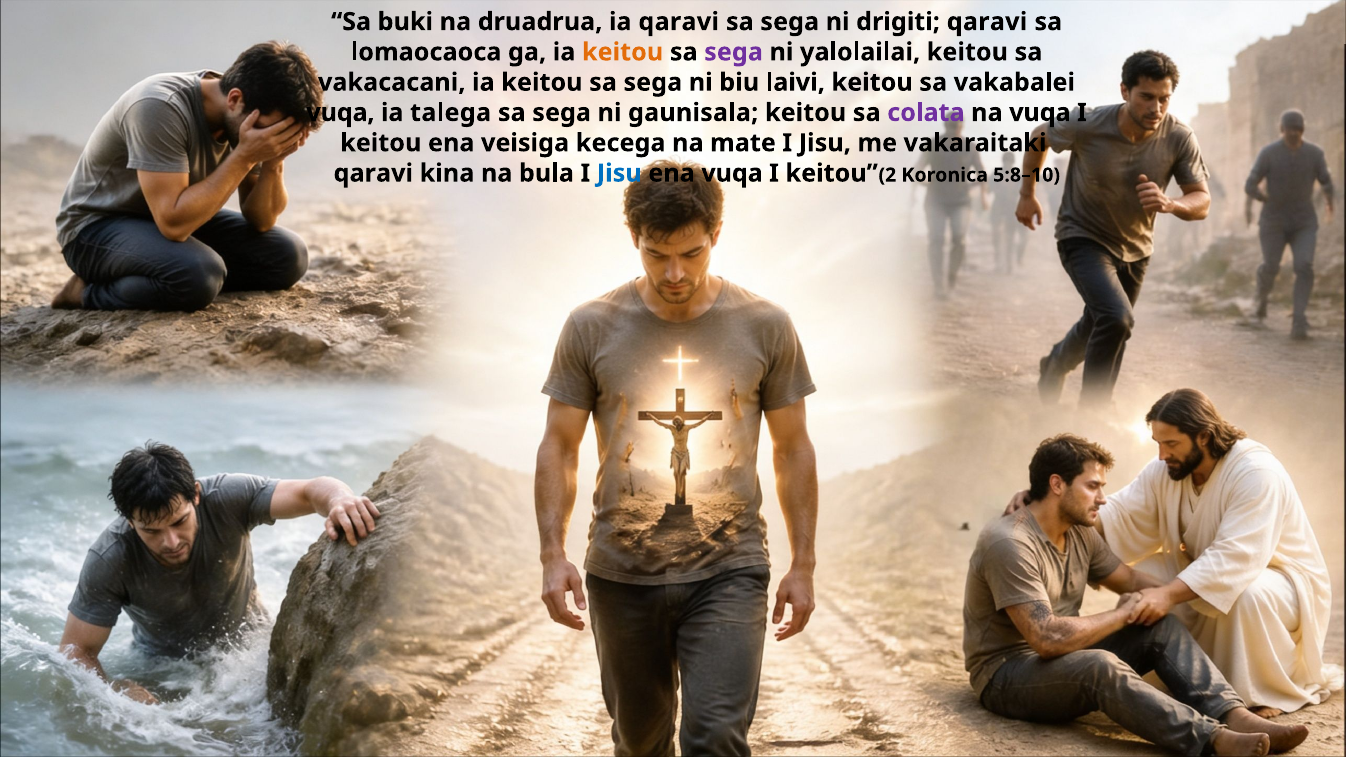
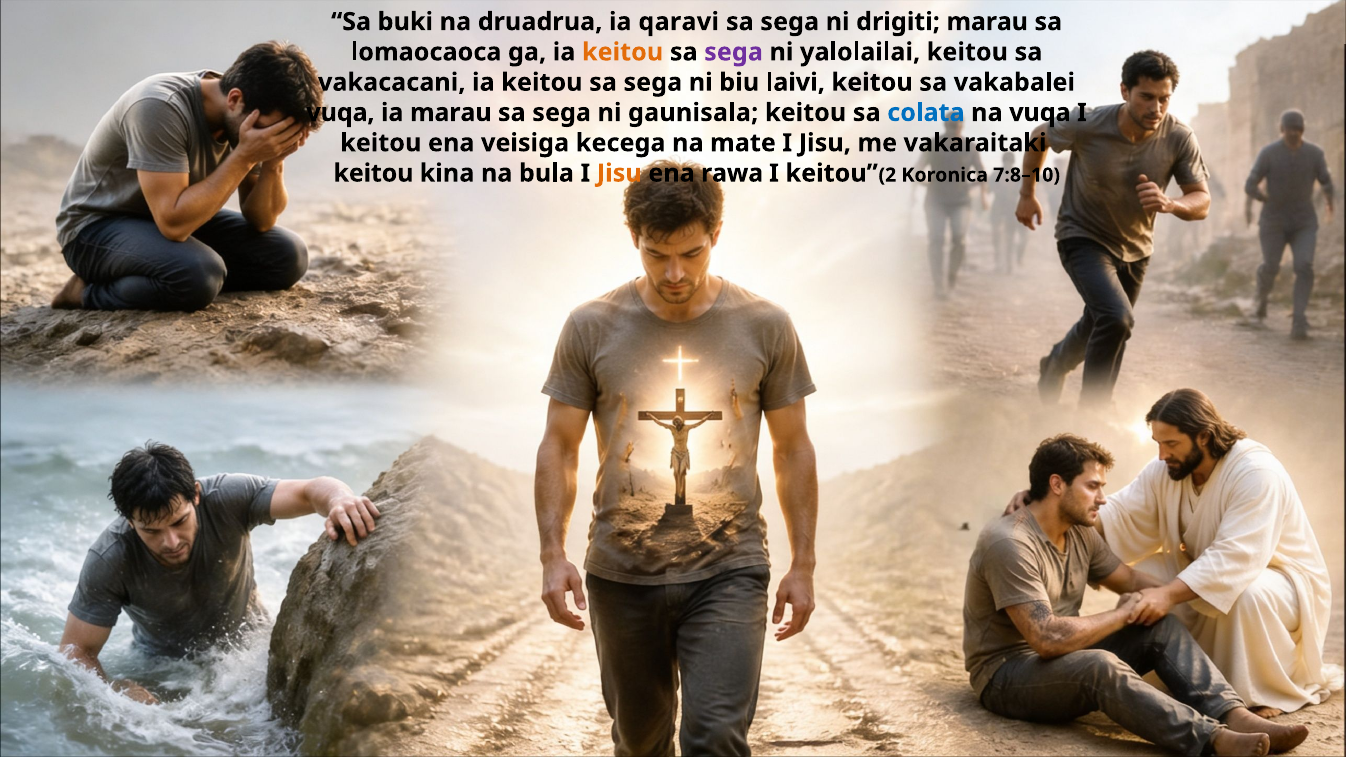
drigiti qaravi: qaravi -> marau (987, 22)
ia talega: talega -> marau (451, 113)
colata colour: purple -> blue (926, 113)
qaravi: qaravi -> keitou (373, 173)
Jisu colour: blue -> orange (619, 173)
ena vuqa: vuqa -> rawa (732, 173)
5:8–10: 5:8–10 -> 7:8–10 (1027, 175)
